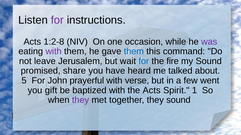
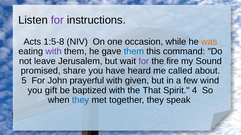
1:2-8: 1:2-8 -> 1:5-8 (54, 42)
was colour: purple -> orange (209, 42)
for colour: blue -> purple (144, 61)
talked: talked -> called (180, 71)
verse: verse -> given (137, 81)
went: went -> wind (210, 81)
the Acts: Acts -> That (152, 91)
1: 1 -> 4 (195, 91)
they colour: purple -> blue (81, 100)
they sound: sound -> speak (178, 100)
